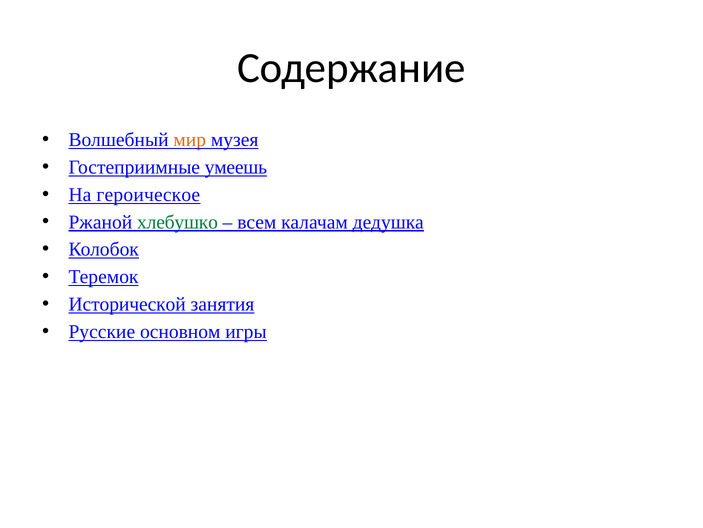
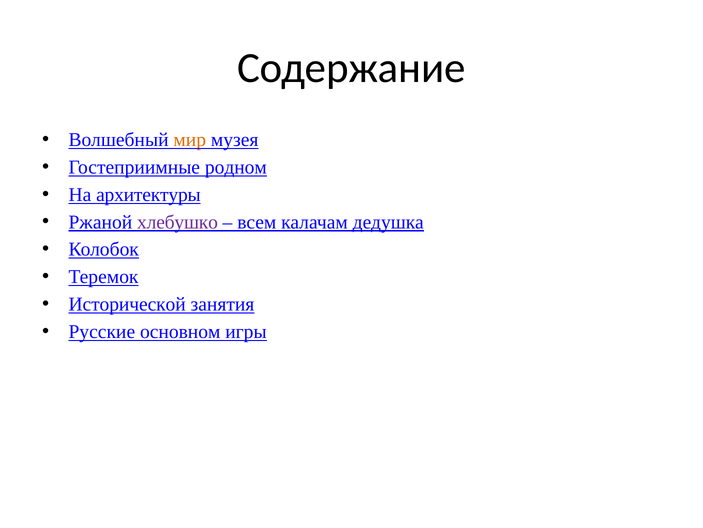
умеешь: умеешь -> родном (236, 167)
героическое: героическое -> архитектуры (148, 194)
хлебушко colour: green -> purple (178, 222)
